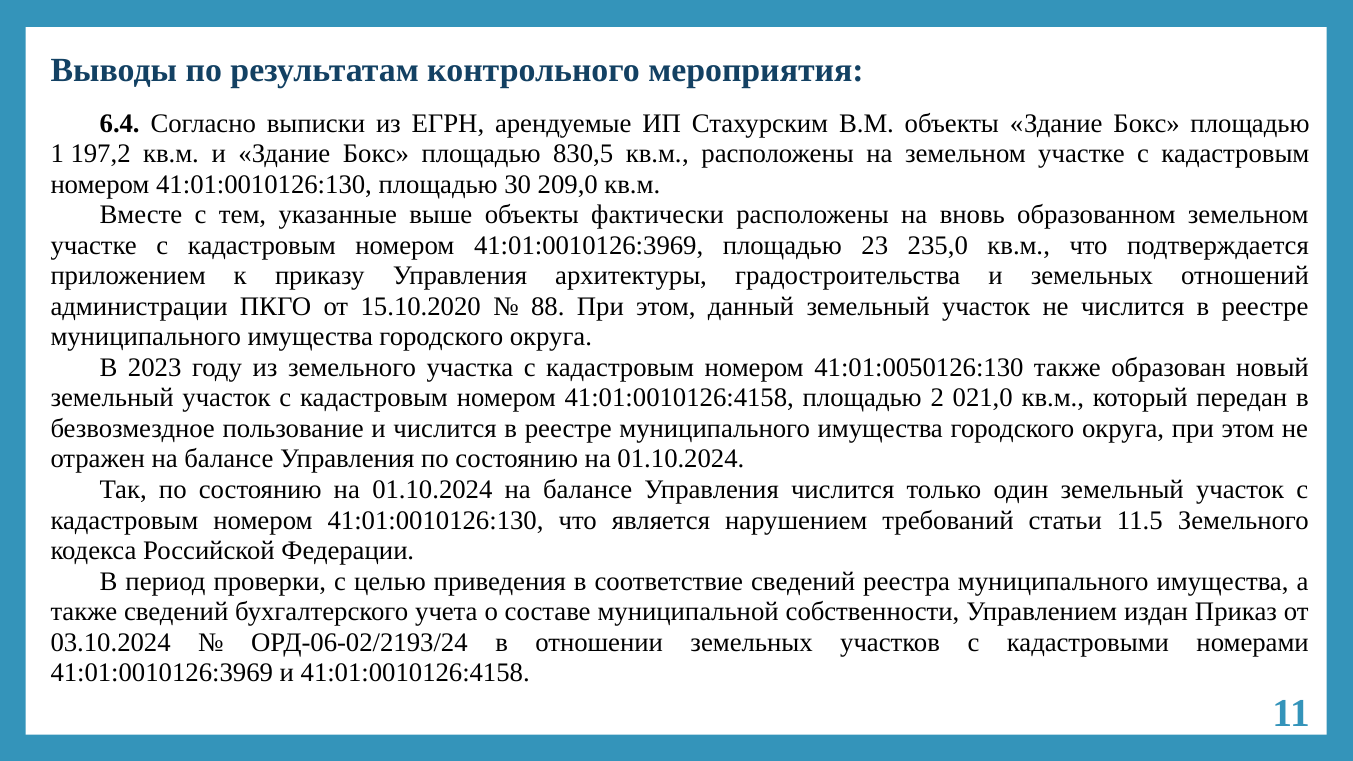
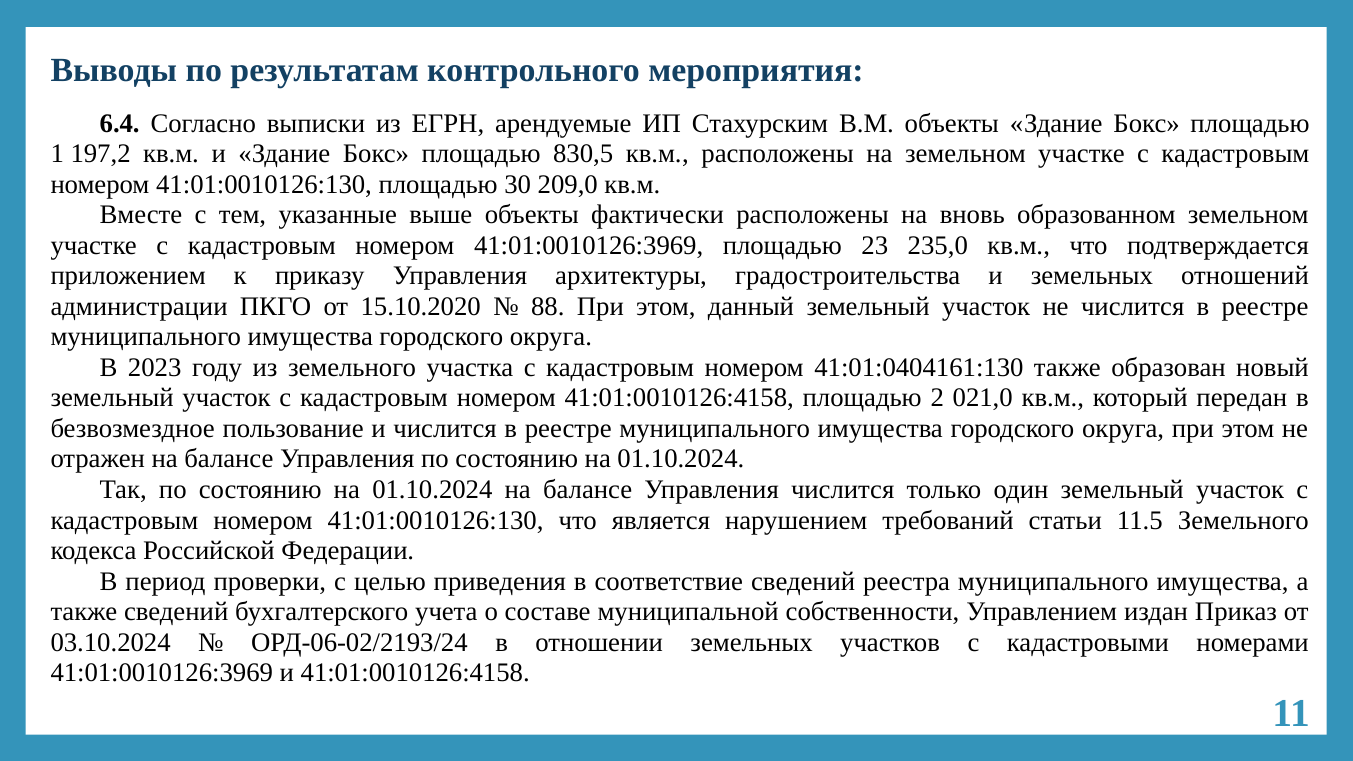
41:01:0050126:130: 41:01:0050126:130 -> 41:01:0404161:130 (919, 368)
